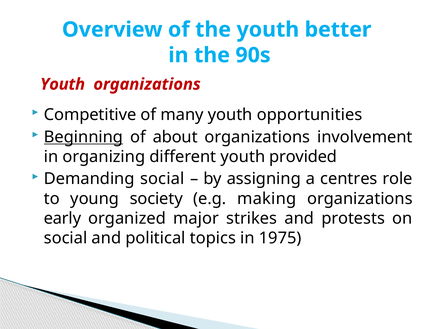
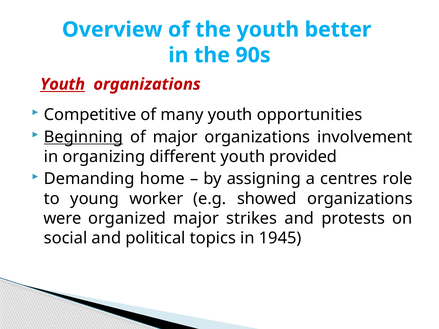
Youth underline: none -> present (63, 84)
of about: about -> major (175, 137)
Demanding social: social -> home (162, 179)
society: society -> worker (156, 199)
making: making -> showed (267, 199)
early: early -> were (62, 219)
1975: 1975 -> 1945 (280, 238)
